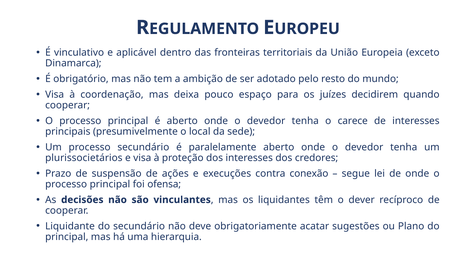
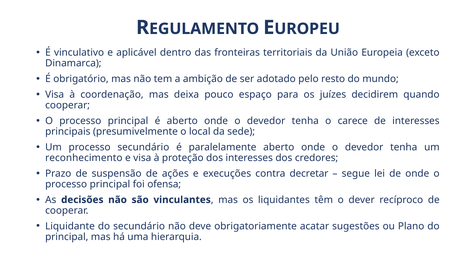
plurissocietários: plurissocietários -> reconhecimento (84, 158)
conexão: conexão -> decretar (309, 174)
